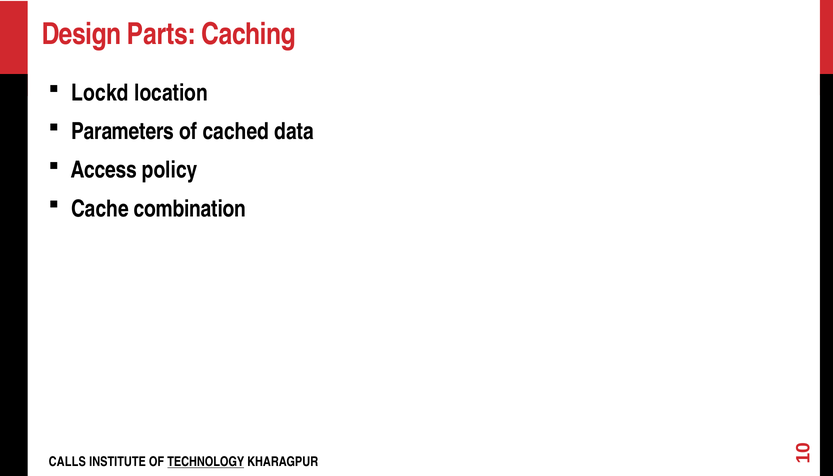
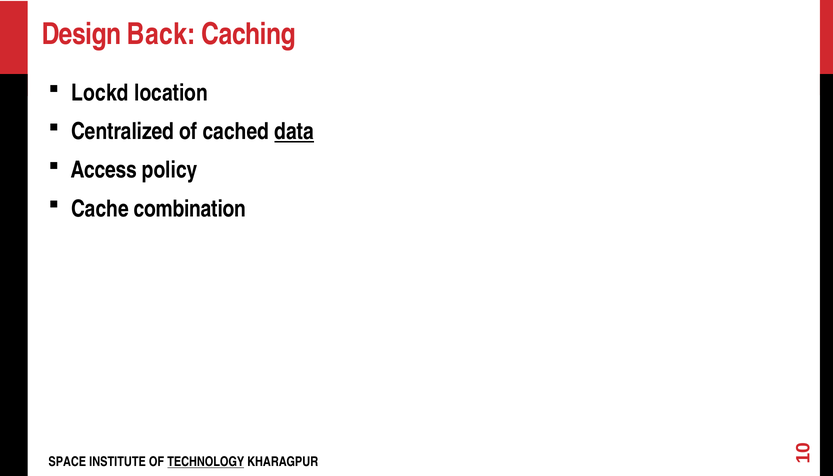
Parts: Parts -> Back (161, 34)
Parameters: Parameters -> Centralized (123, 132)
data underline: none -> present (294, 132)
CALLS: CALLS -> SPACE (67, 462)
